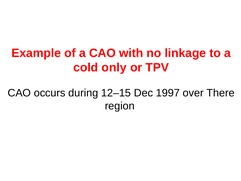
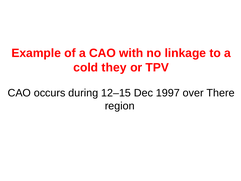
only: only -> they (114, 68)
